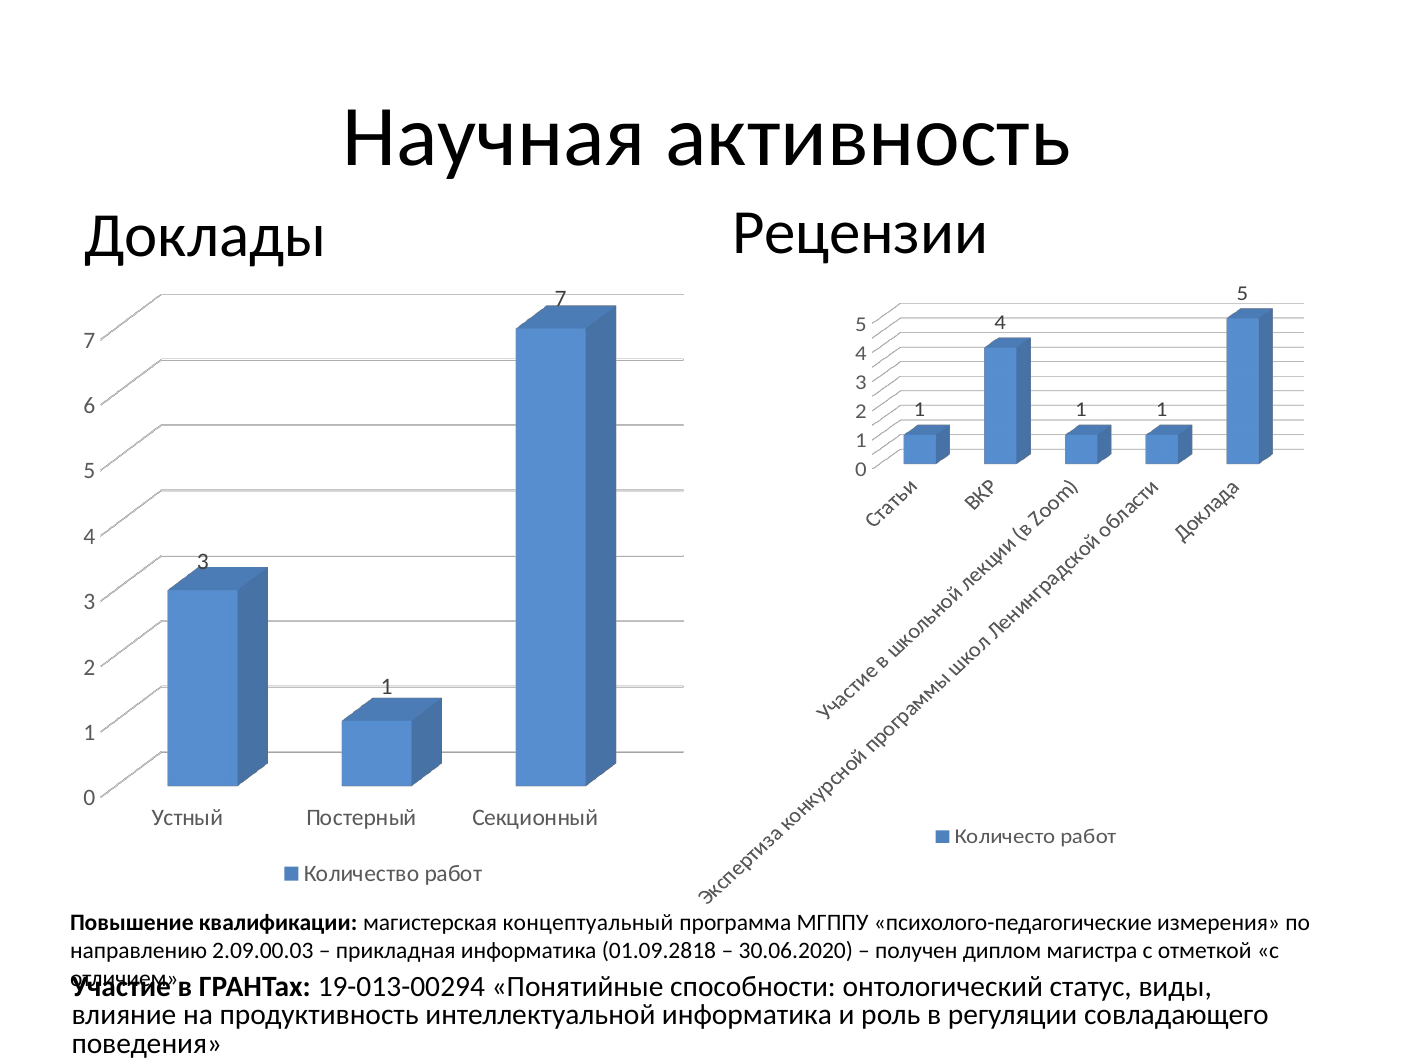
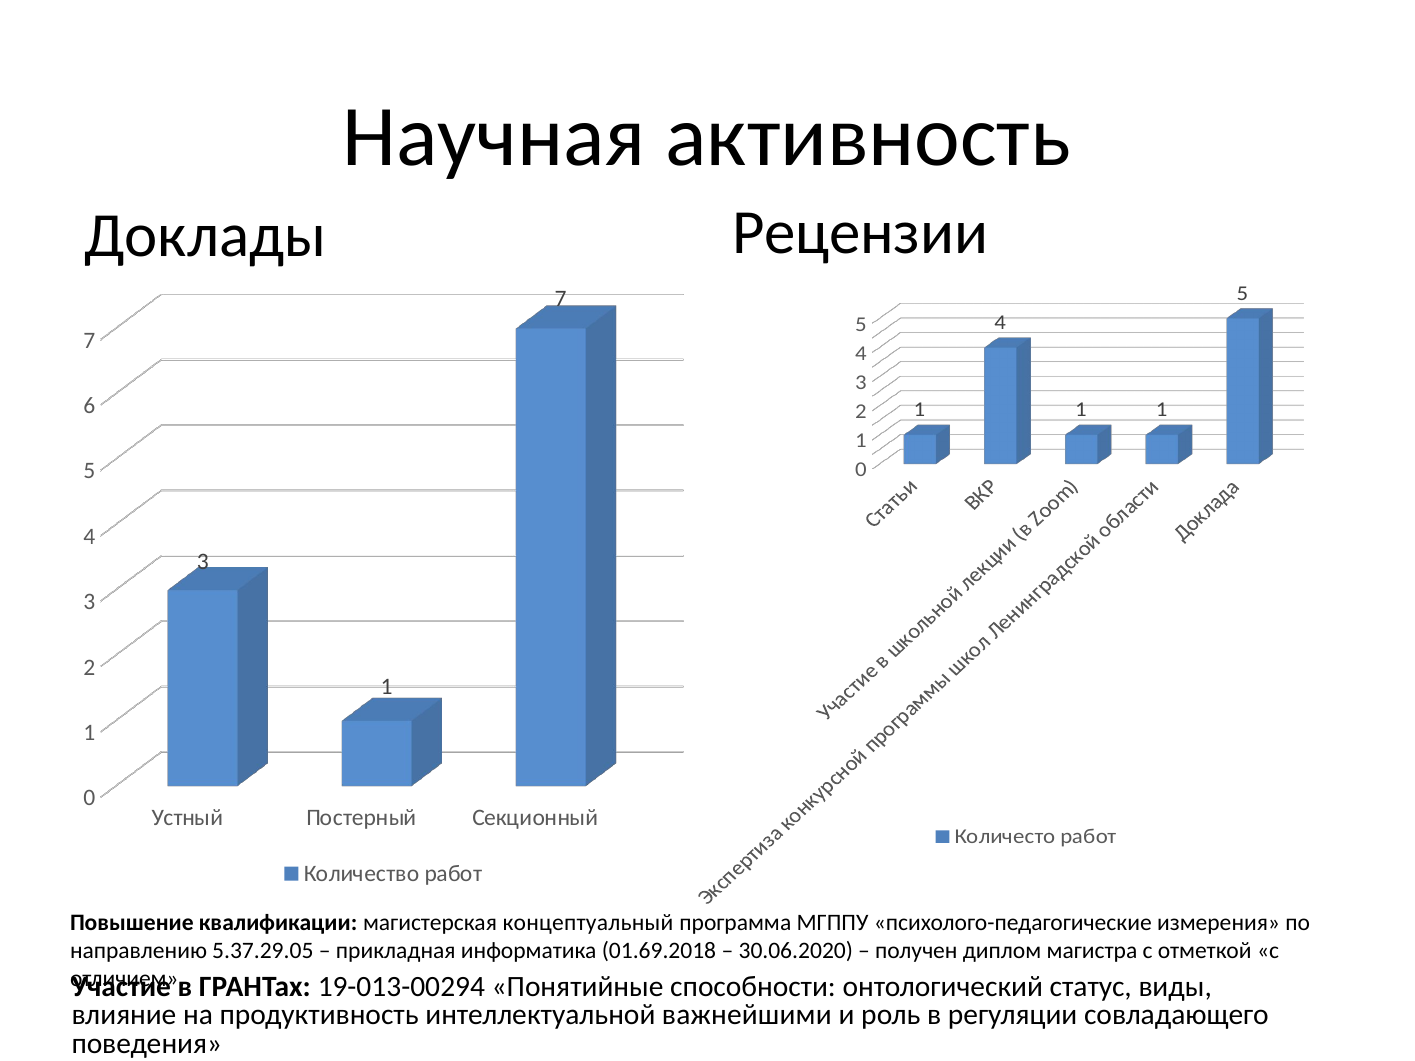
2.09.00.03: 2.09.00.03 -> 5.37.29.05 (263, 951)
01.09.2818: 01.09.2818 -> 01.69.2018 (659, 951)
интеллектуальной информатика: информатика -> важнейшими (747, 1015)
